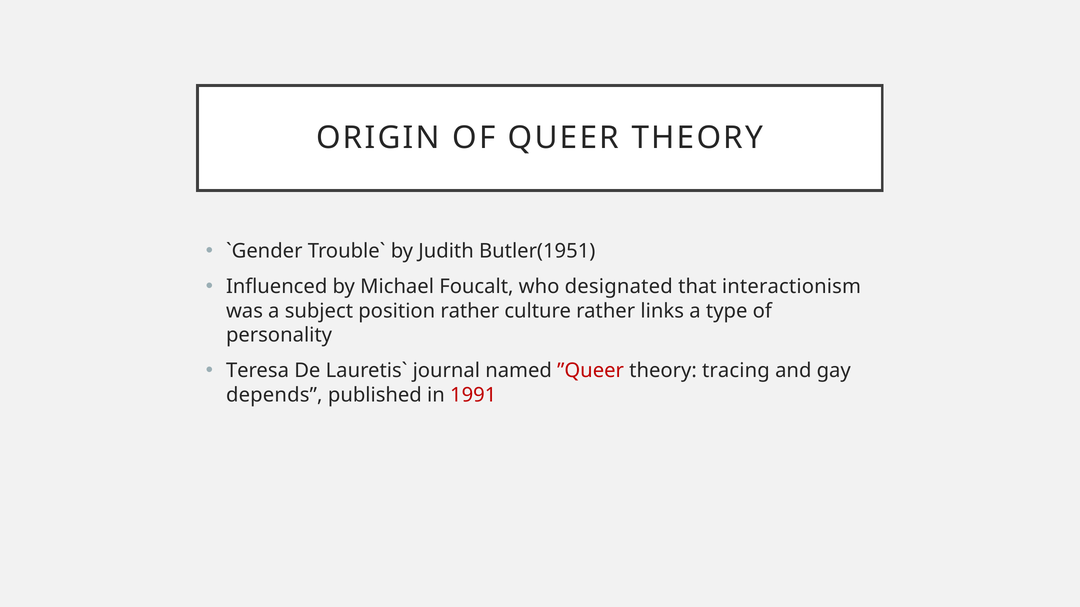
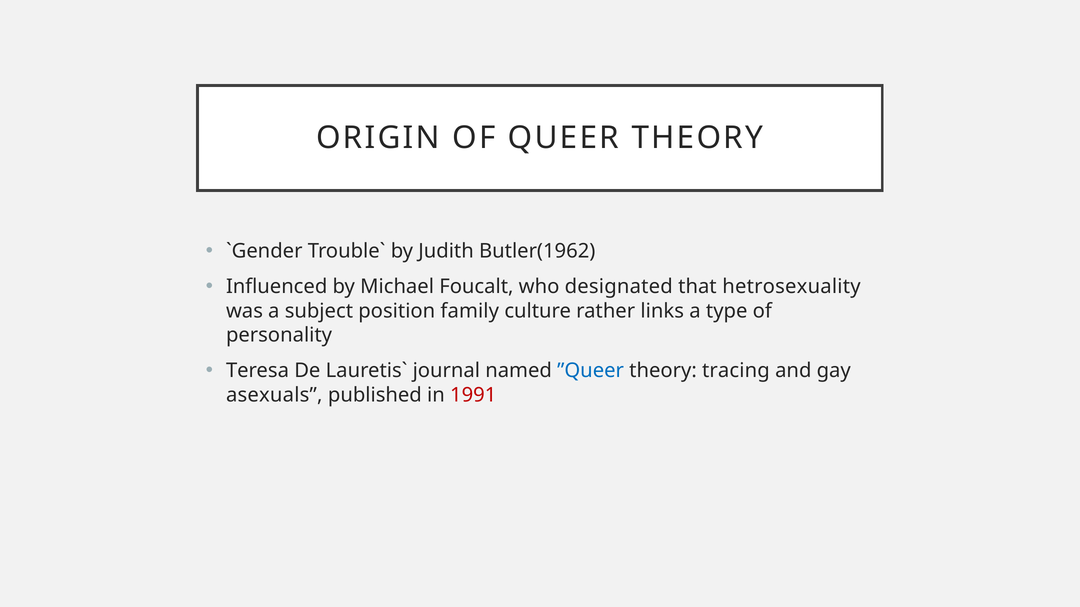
Butler(1951: Butler(1951 -> Butler(1962 (537, 251)
interactionism: interactionism -> hetrosexuality (791, 287)
position rather: rather -> family (470, 311)
”Queer colour: red -> blue (591, 371)
depends: depends -> asexuals (274, 395)
